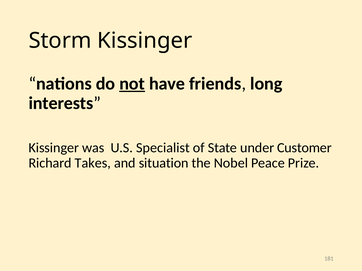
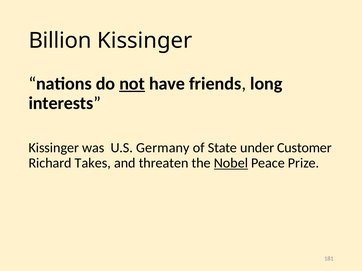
Storm: Storm -> Billion (60, 41)
Specialist: Specialist -> Germany (163, 148)
situation: situation -> threaten (164, 163)
Nobel underline: none -> present (231, 163)
